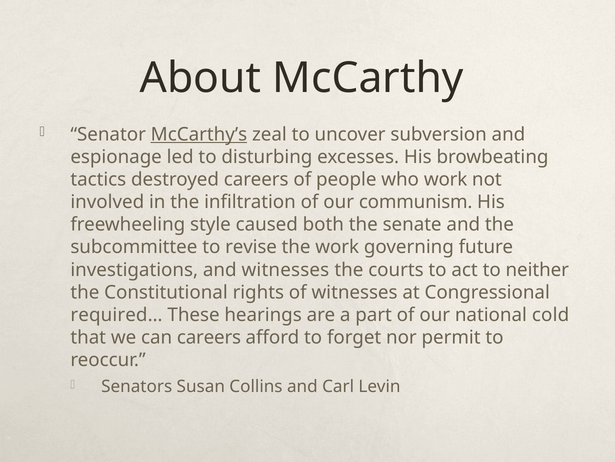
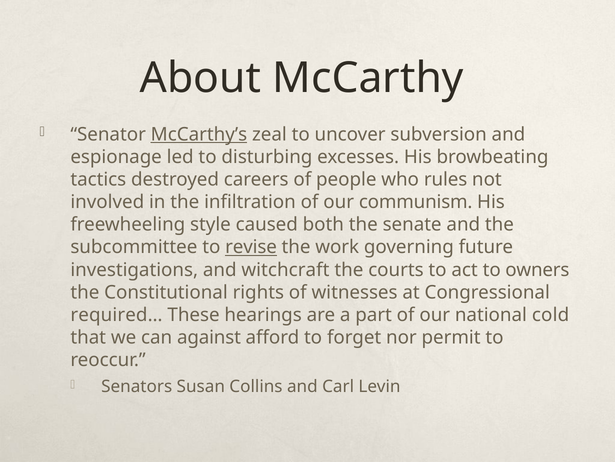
who work: work -> rules (446, 179)
revise underline: none -> present (251, 247)
and witnesses: witnesses -> witchcraft (285, 269)
neither: neither -> owners (537, 269)
can careers: careers -> against (209, 337)
